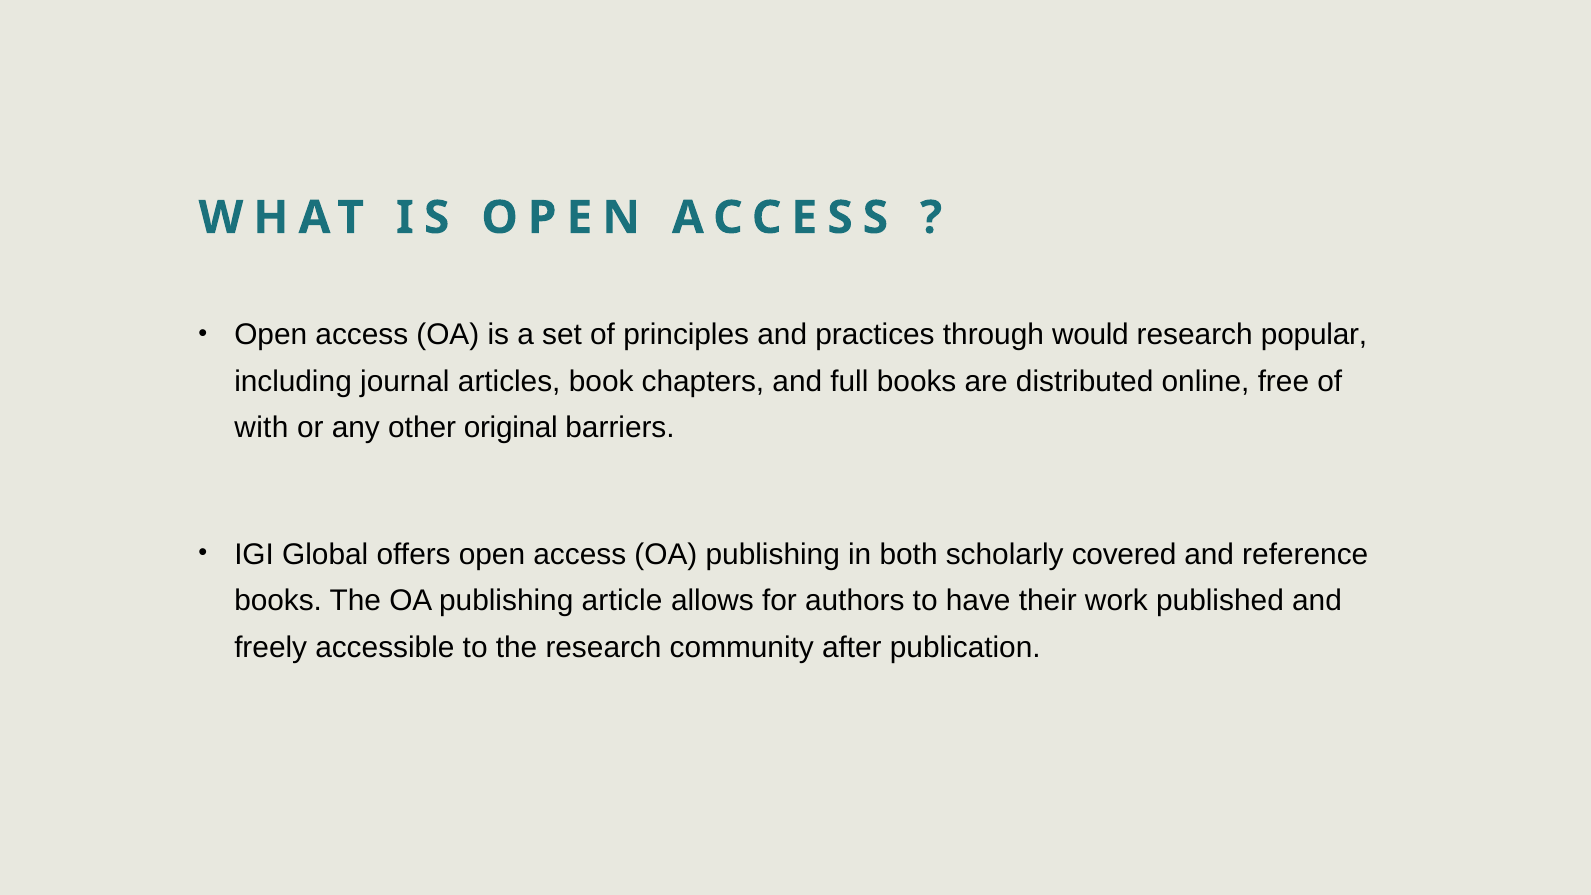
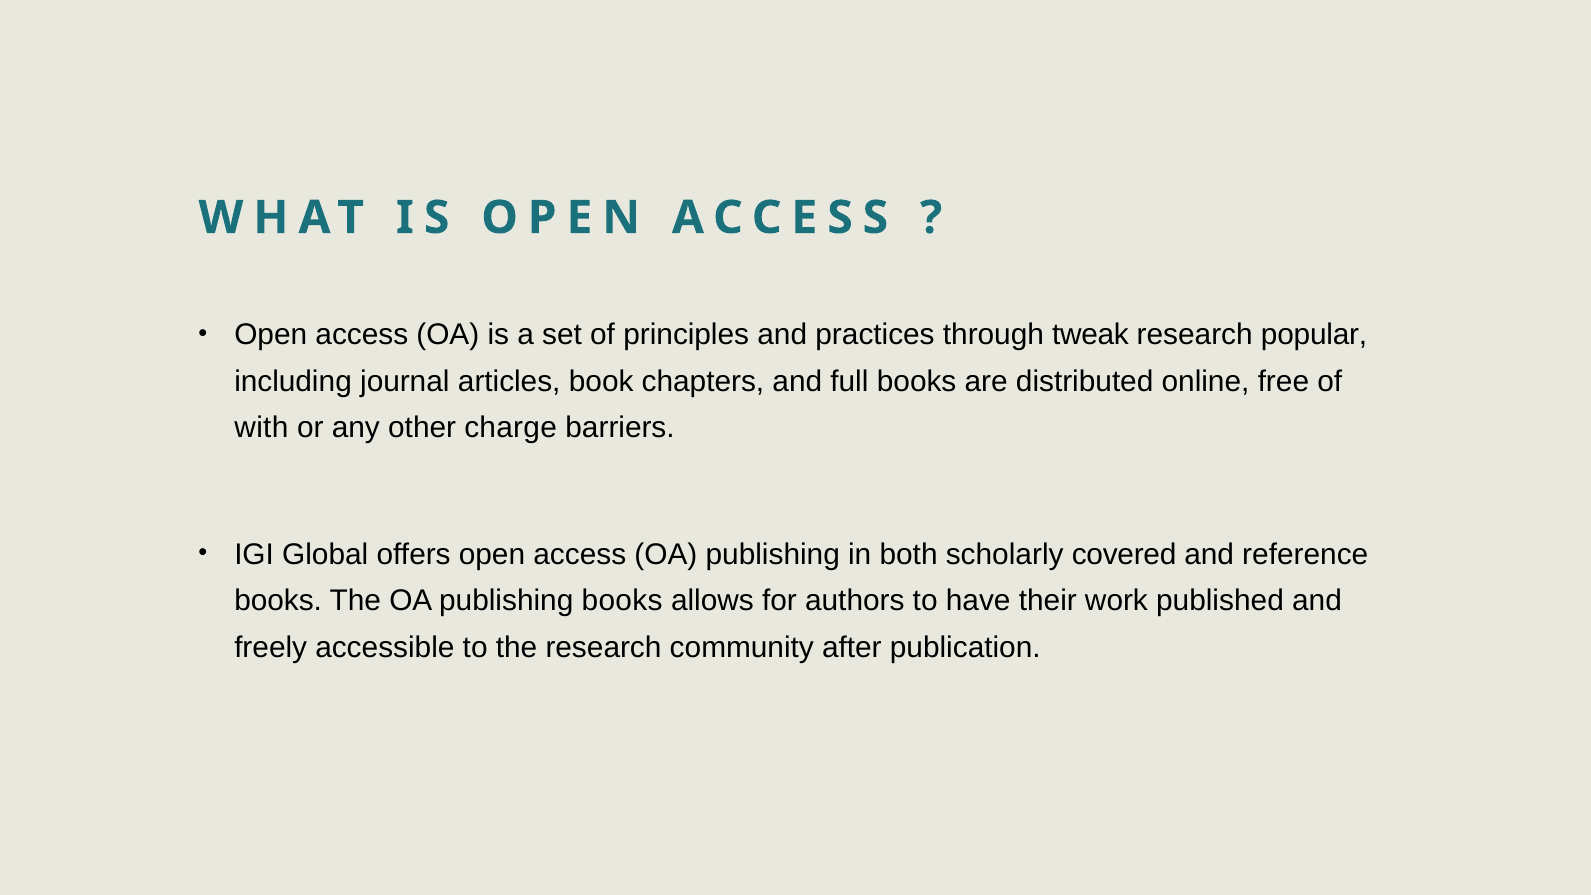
would: would -> tweak (1090, 335)
original: original -> charge (511, 428)
publishing article: article -> books (622, 601)
